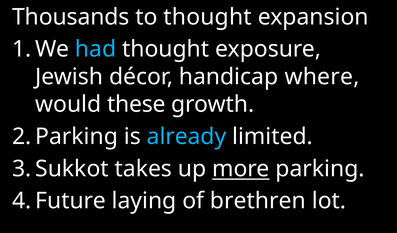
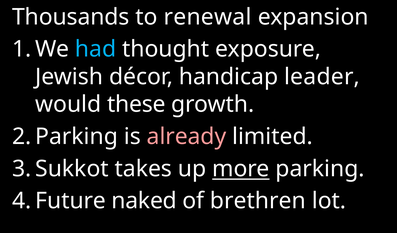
to thought: thought -> renewal (208, 17)
where: where -> leader (322, 77)
already colour: light blue -> pink (186, 136)
laying: laying -> naked (144, 201)
